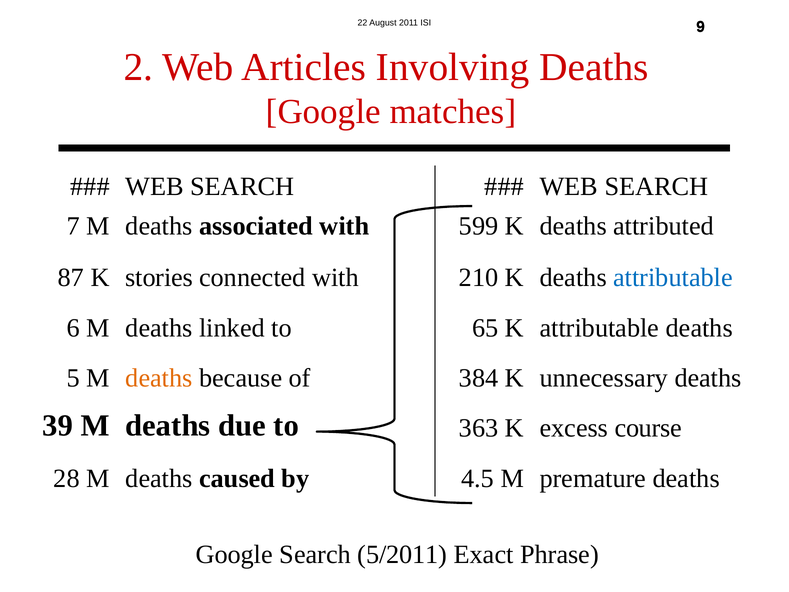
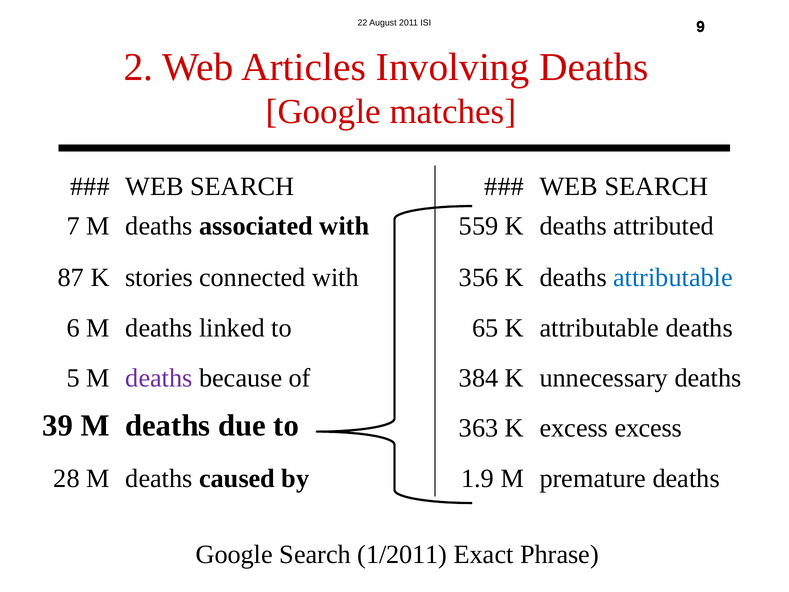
599: 599 -> 559 (479, 226)
210: 210 -> 356 (479, 278)
deaths colour: orange -> purple (159, 378)
excess course: course -> excess (648, 428)
4.5: 4.5 -> 1.9 (478, 478)
5/2011: 5/2011 -> 1/2011 (402, 554)
